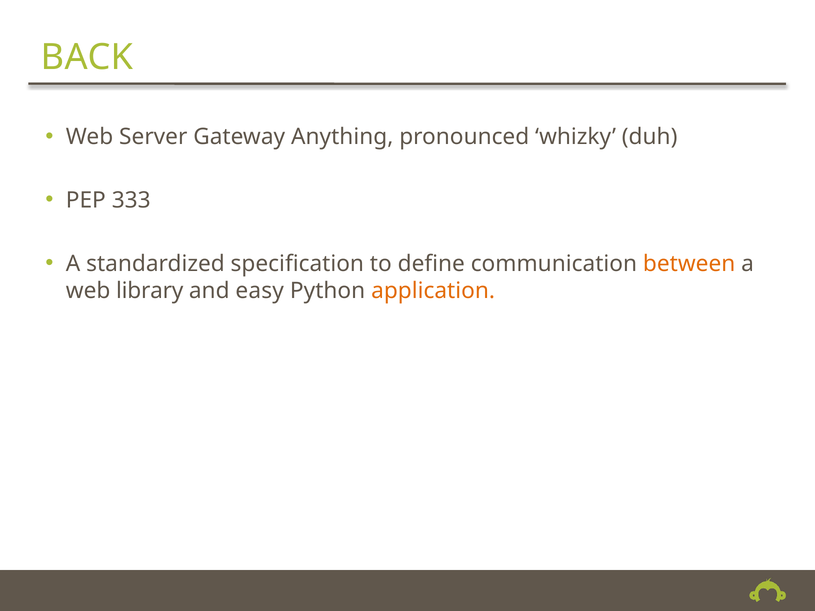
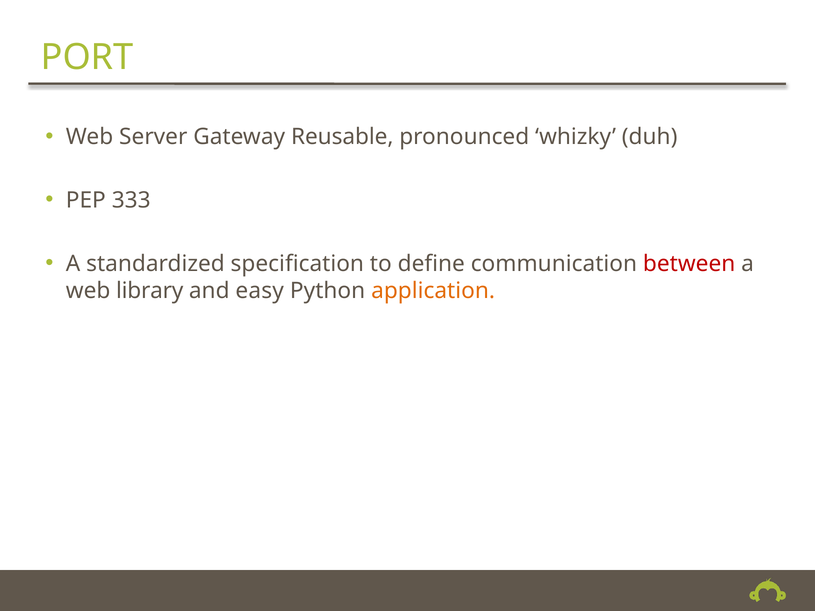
BACK: BACK -> PORT (87, 57)
Anything: Anything -> Reusable (342, 137)
between colour: orange -> red (689, 264)
